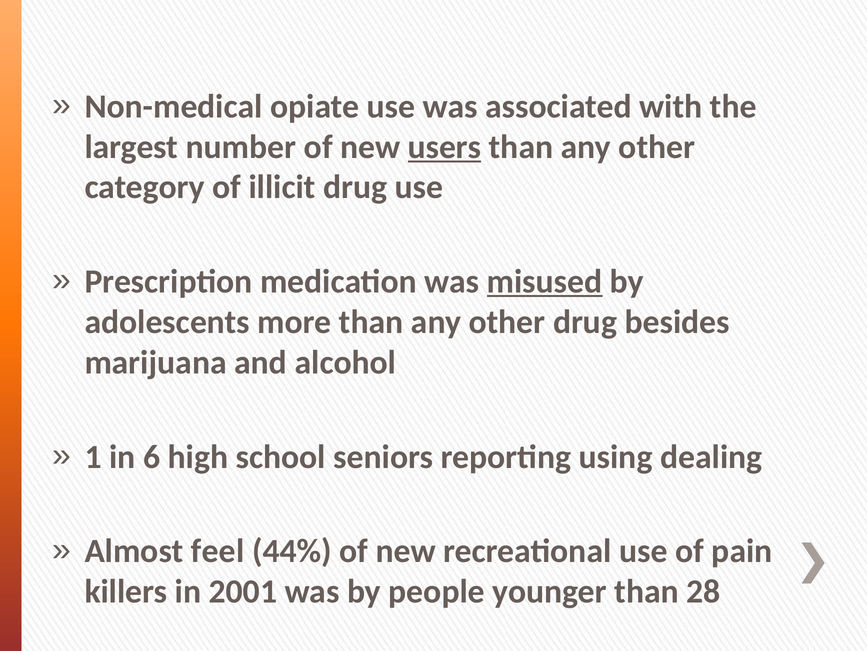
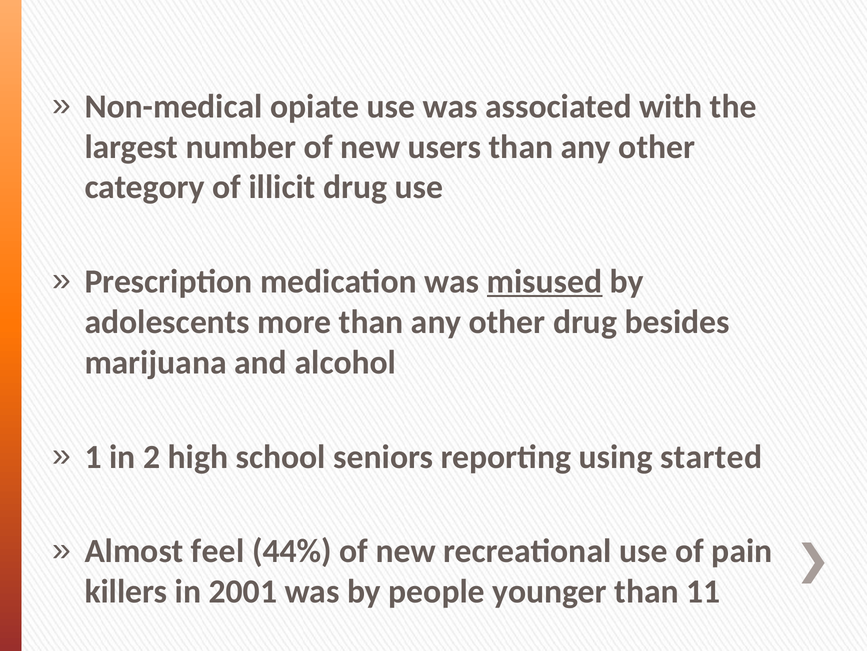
users underline: present -> none (445, 147)
6: 6 -> 2 (152, 456)
dealing: dealing -> started (711, 456)
28: 28 -> 11 (703, 591)
